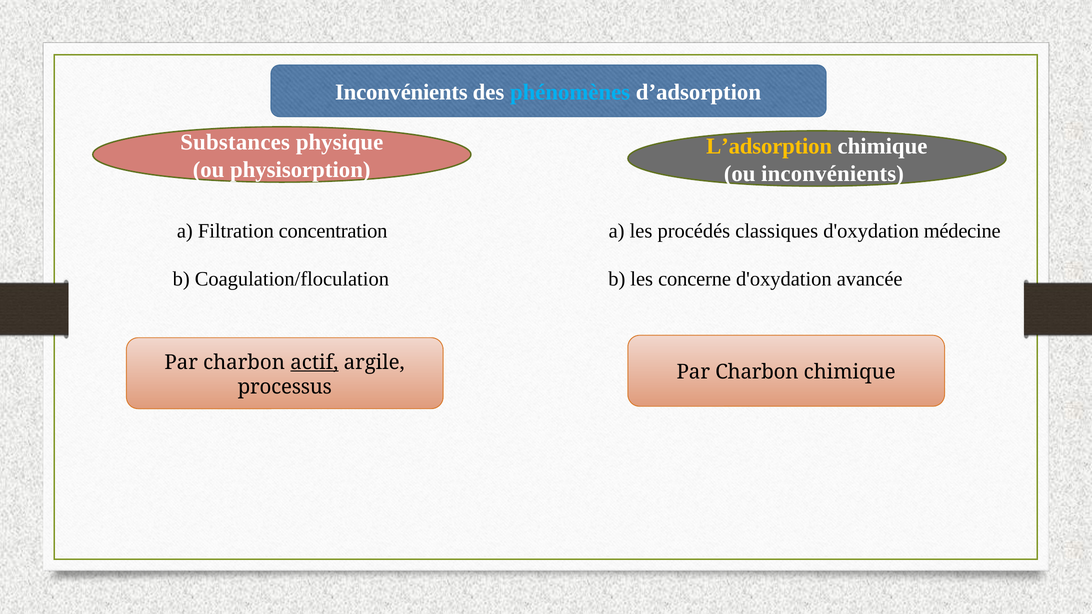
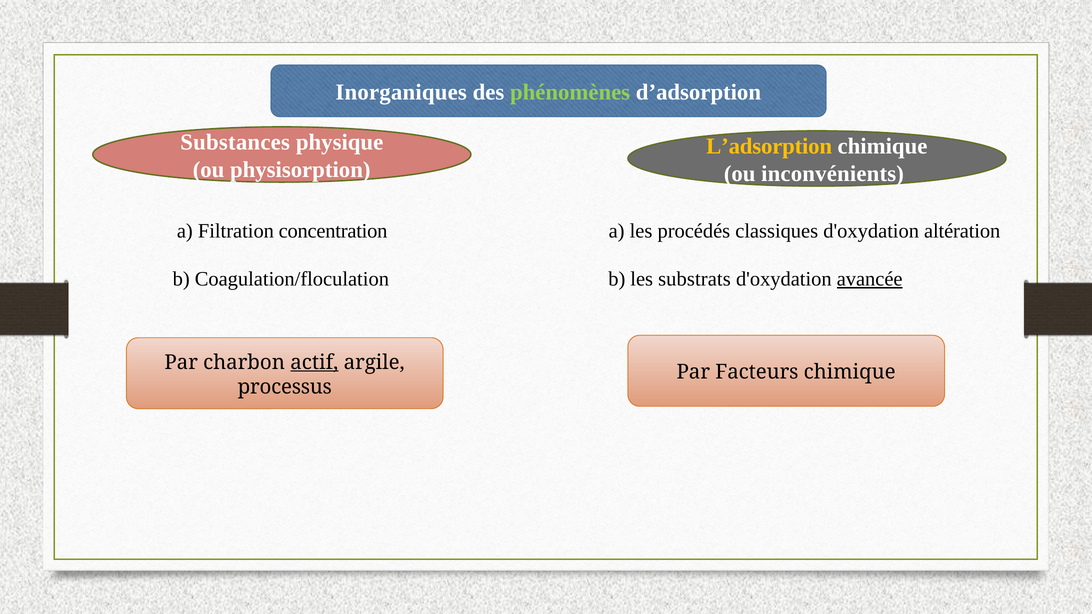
Inconvénients: Inconvénients -> Inorganiques (401, 92)
phénomènes colour: light blue -> light green (570, 92)
médecine: médecine -> altération (962, 231)
concerne: concerne -> substrats (694, 279)
avancée underline: none -> present (870, 279)
Charbon: Charbon -> Facteurs (757, 372)
